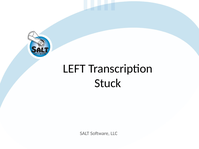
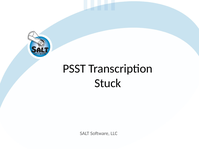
LEFT: LEFT -> PSST (74, 69)
